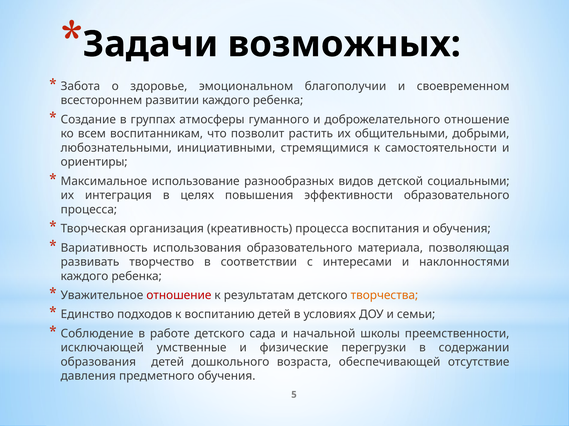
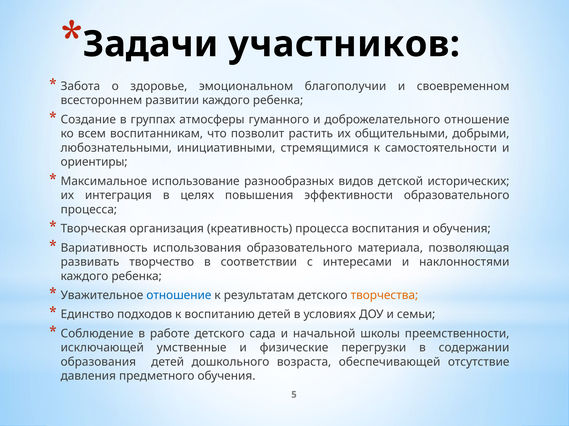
возможных: возможных -> участников (344, 44)
социальными: социальными -> исторических (468, 182)
отношение colour: red -> blue (179, 296)
